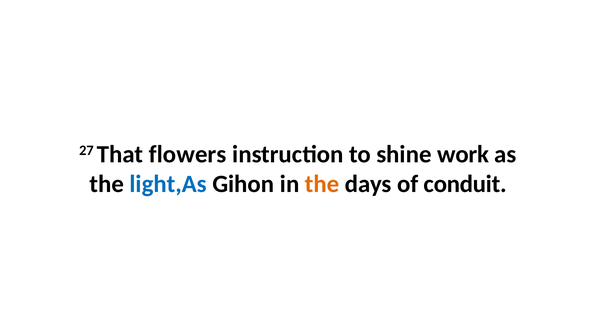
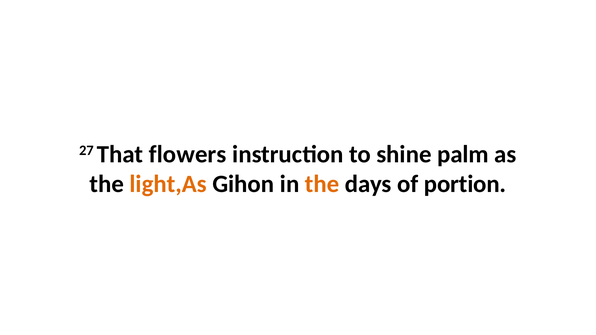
work: work -> palm (463, 154)
light,As colour: blue -> orange (168, 184)
conduit: conduit -> portion (465, 184)
